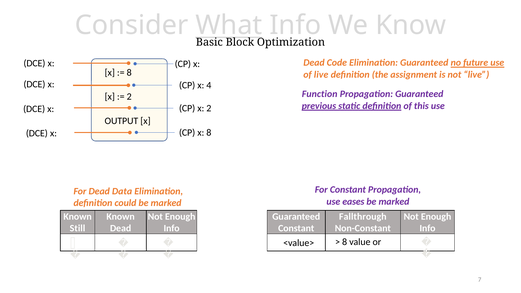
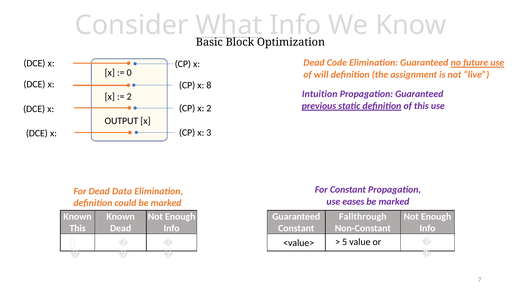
8: 8 -> 0 (129, 73)
of live: live -> will (321, 75)
4: 4 -> 8 (209, 85)
Function: Function -> Intuition (320, 94)
x 8: 8 -> 3 (209, 133)
Still: Still -> This (78, 228)
8: 8 -> 5 (345, 242)
